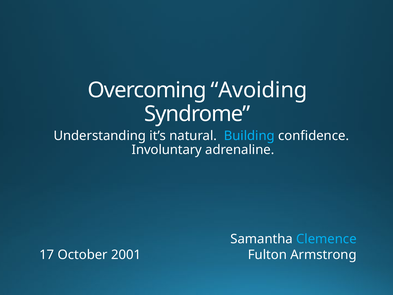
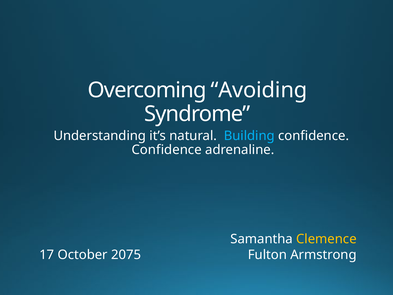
Involuntary: Involuntary -> Confidence (167, 150)
Clemence colour: light blue -> yellow (326, 239)
2001: 2001 -> 2075 (126, 255)
